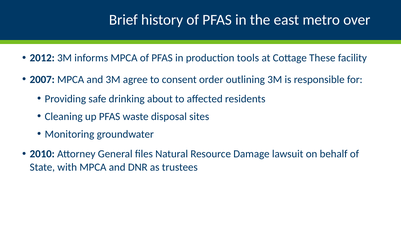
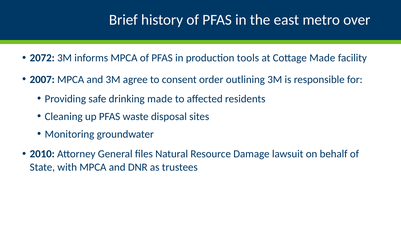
2012: 2012 -> 2072 (42, 58)
Cottage These: These -> Made (322, 58)
drinking about: about -> made (160, 99)
